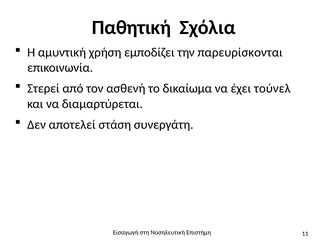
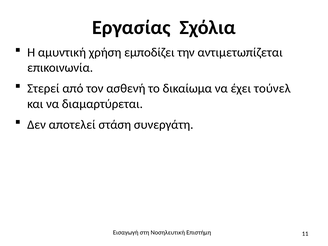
Παθητική: Παθητική -> Εργασίας (131, 28)
παρευρίσκονται: παρευρίσκονται -> αντιμετωπίζεται (240, 52)
